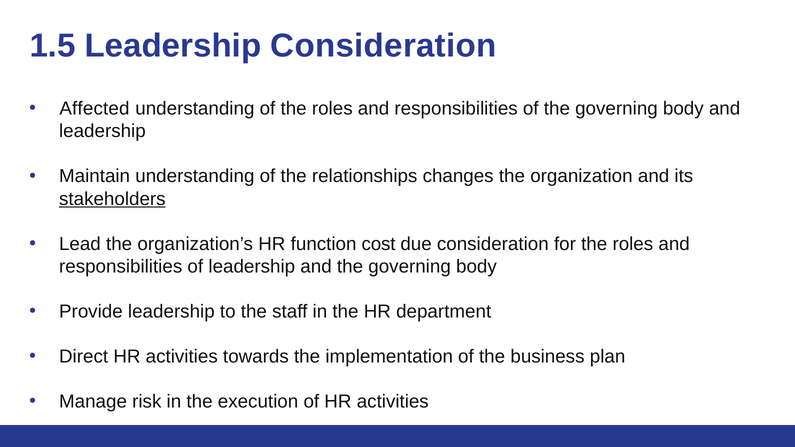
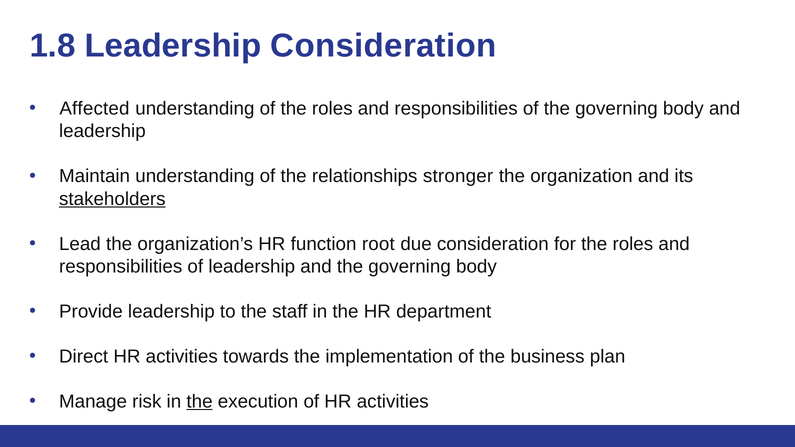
1.5: 1.5 -> 1.8 (53, 46)
changes: changes -> stronger (458, 176)
cost: cost -> root (378, 244)
the underline: none -> present (200, 402)
